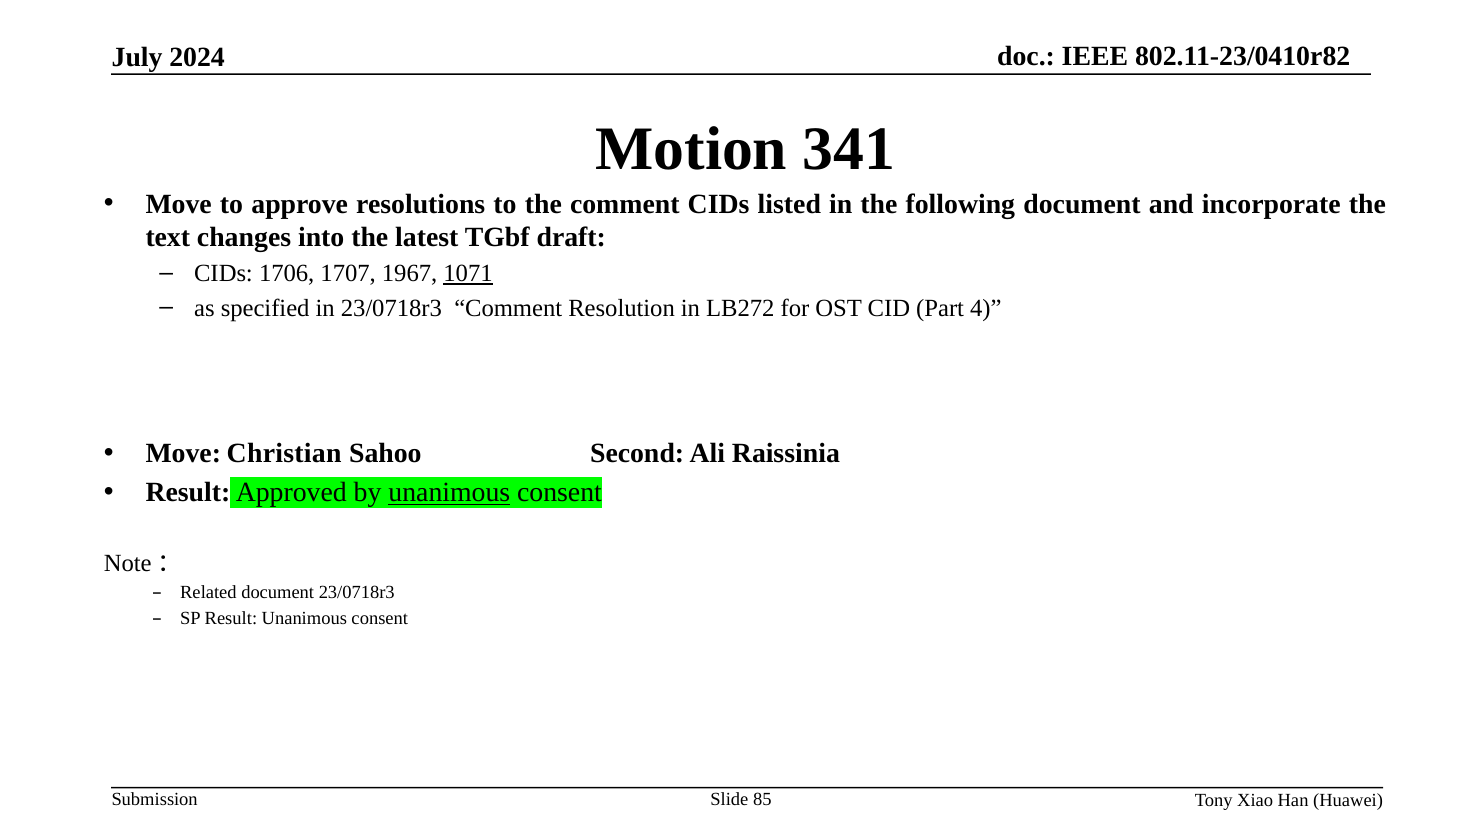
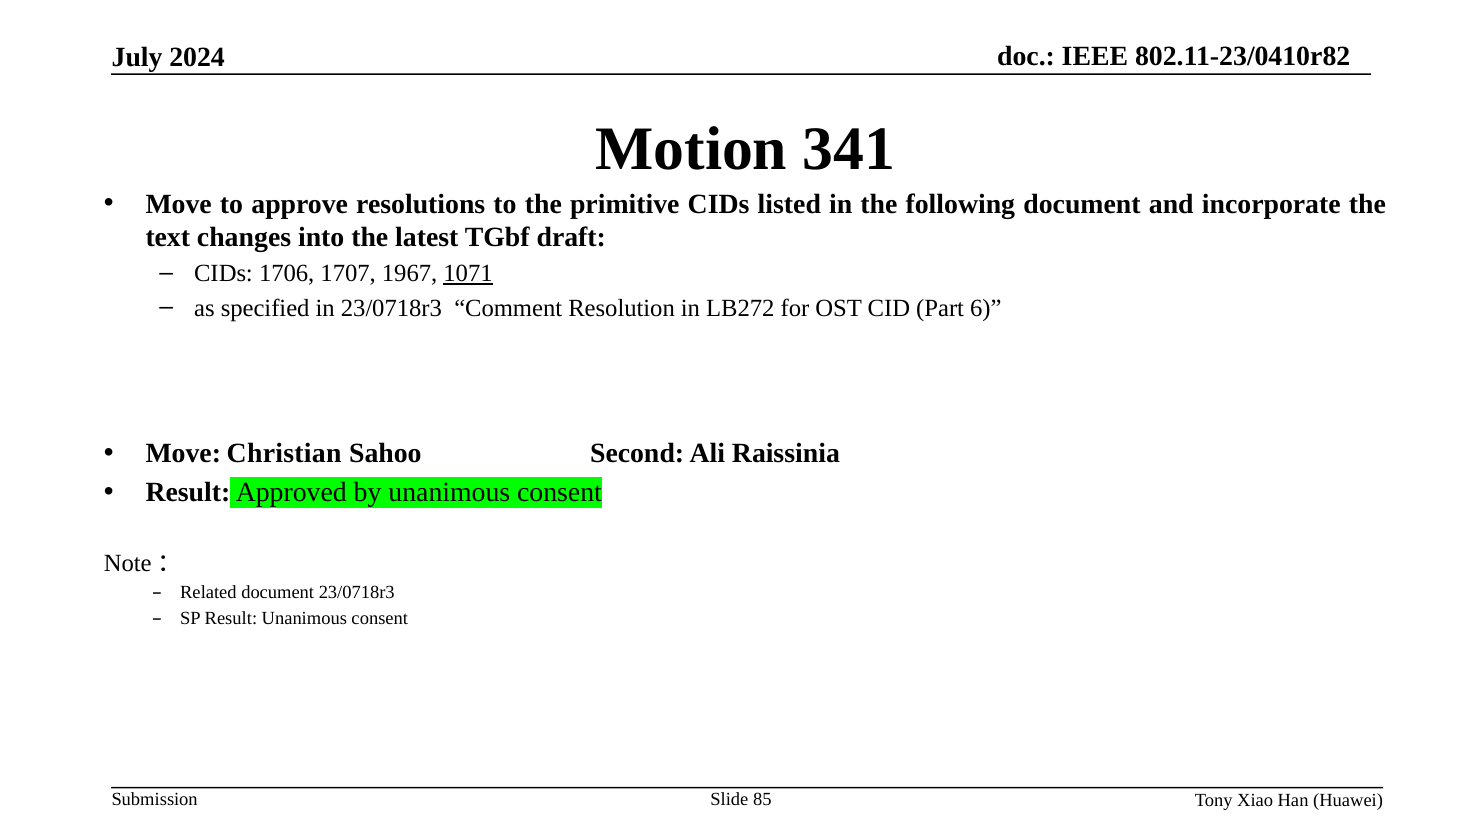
the comment: comment -> primitive (625, 204)
4: 4 -> 6 (986, 308)
unanimous underline: present -> none (449, 492)
